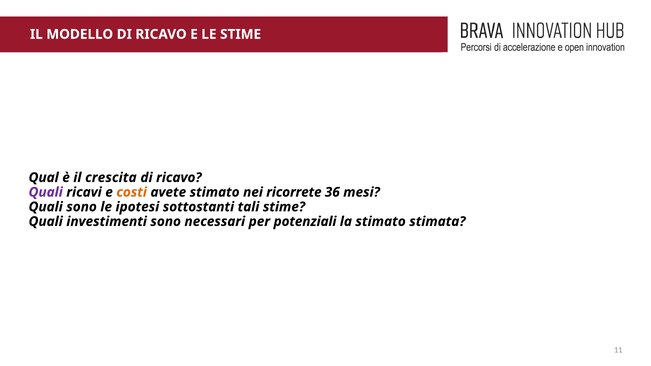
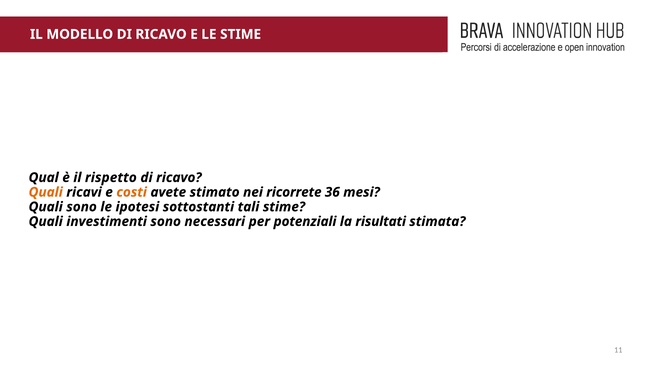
crescita: crescita -> rispetto (111, 178)
Quali colour: purple -> orange (46, 192)
la stimato: stimato -> risultati (381, 222)
